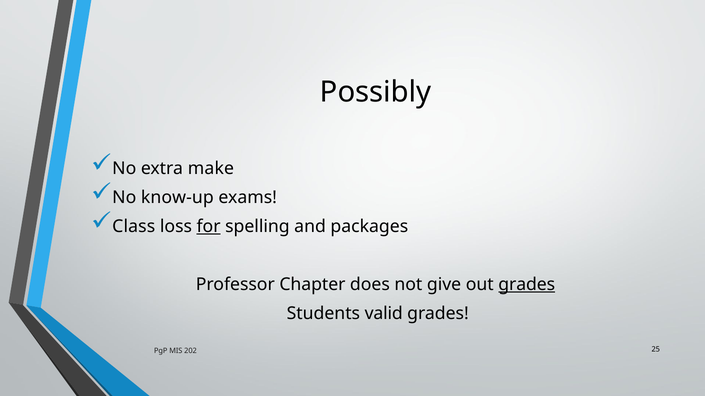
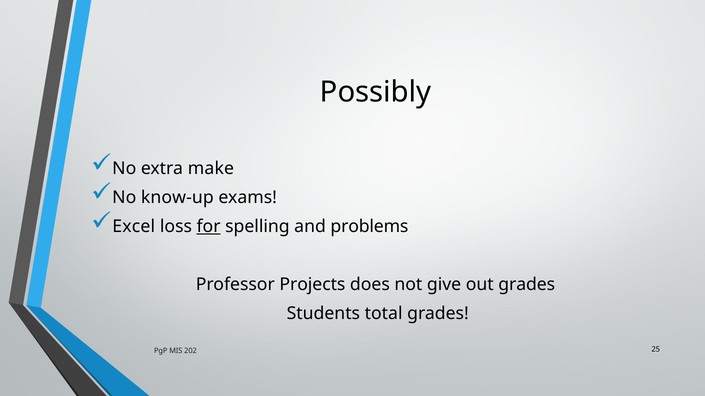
Class: Class -> Excel (134, 227)
packages: packages -> problems (369, 227)
Chapter: Chapter -> Projects (312, 285)
grades underline: present -> none (527, 285)
valid: valid -> total (384, 314)
